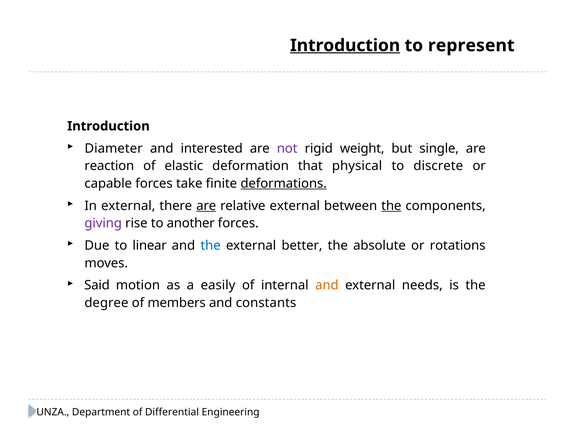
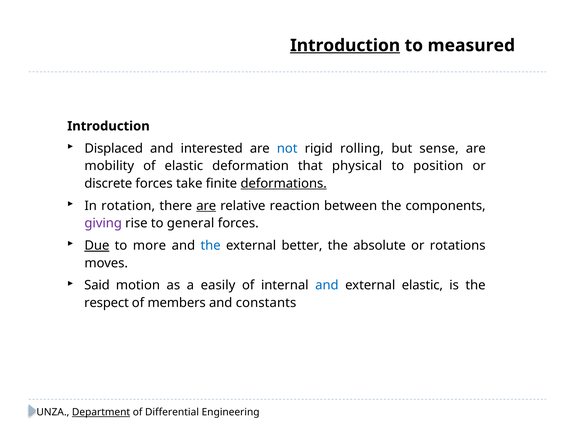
represent: represent -> measured (471, 45)
Diameter: Diameter -> Displaced (114, 149)
not colour: purple -> blue (287, 149)
weight: weight -> rolling (362, 149)
single: single -> sense (439, 149)
reaction: reaction -> mobility (109, 166)
discrete: discrete -> position (438, 166)
capable: capable -> discrete (108, 184)
In external: external -> rotation (128, 206)
relative external: external -> reaction (295, 206)
the underline: present -> none (391, 206)
another: another -> general (191, 223)
Due underline: none -> present (97, 246)
linear: linear -> more (149, 246)
and colour: orange -> blue (327, 285)
external needs: needs -> elastic (422, 285)
degree: degree -> respect (107, 303)
Department underline: none -> present (101, 412)
